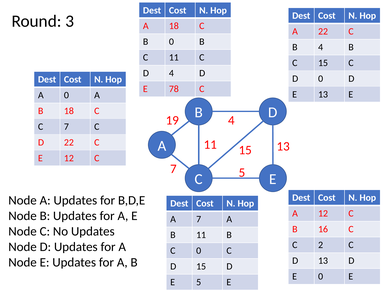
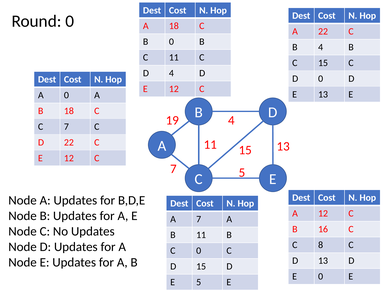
Round 3: 3 -> 0 (70, 21)
78: 78 -> 12 (174, 89)
2: 2 -> 8 (321, 245)
